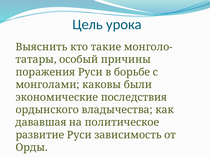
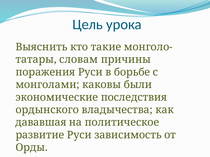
особый: особый -> словам (79, 60)
